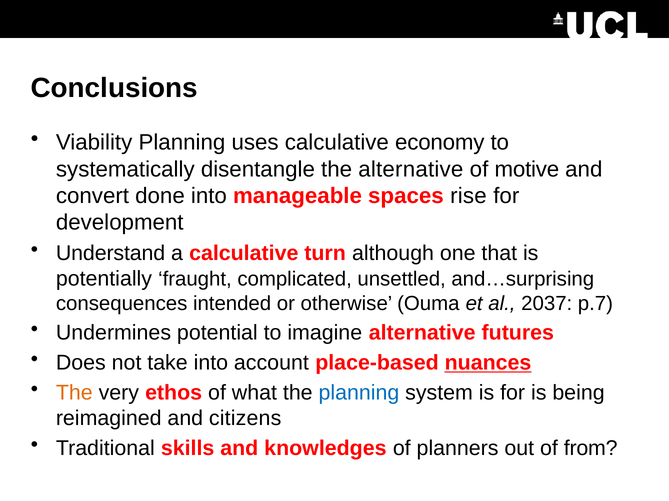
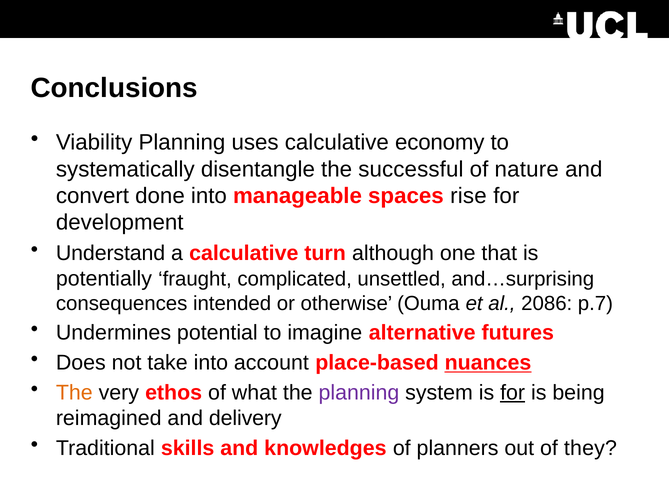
the alternative: alternative -> successful (411, 169)
motive: motive -> nature (527, 169)
2037: 2037 -> 2086 (547, 304)
planning colour: blue -> purple (359, 393)
for underline: none -> present (513, 393)
citizens: citizens -> delivery (245, 419)
from: from -> they (590, 449)
